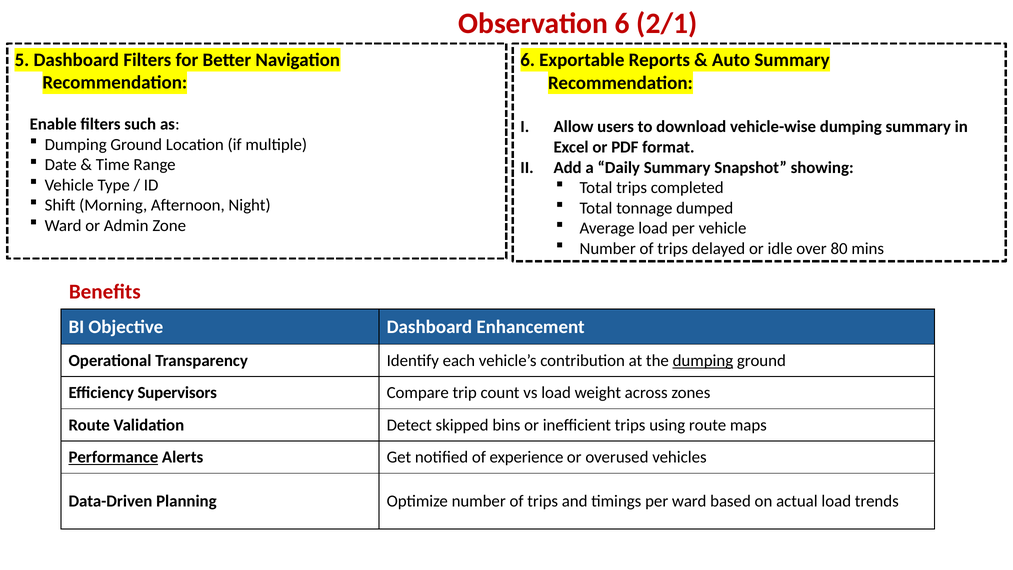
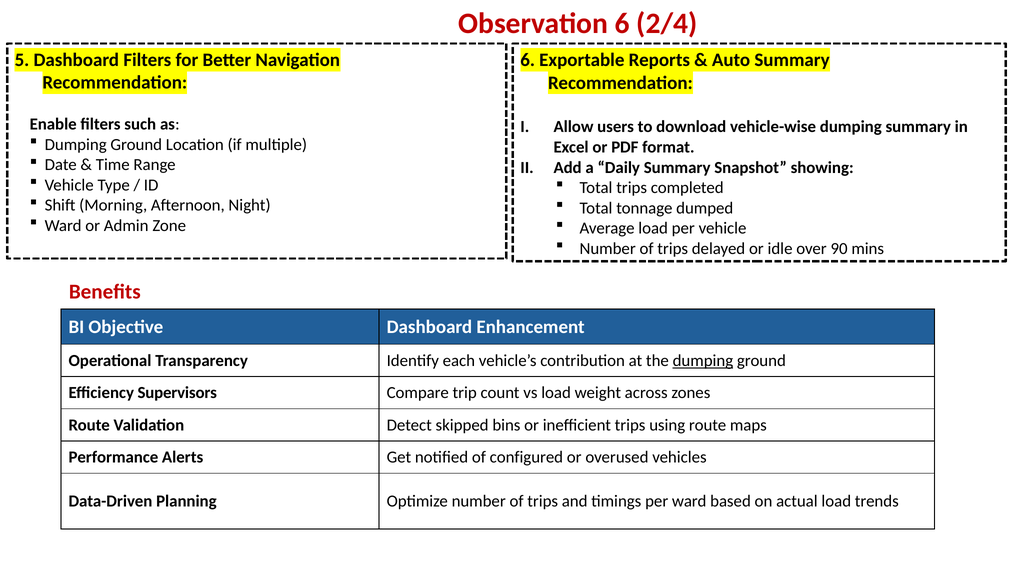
2/1: 2/1 -> 2/4 (667, 24)
80: 80 -> 90 (839, 248)
Performance underline: present -> none (113, 457)
experience: experience -> configured (526, 457)
